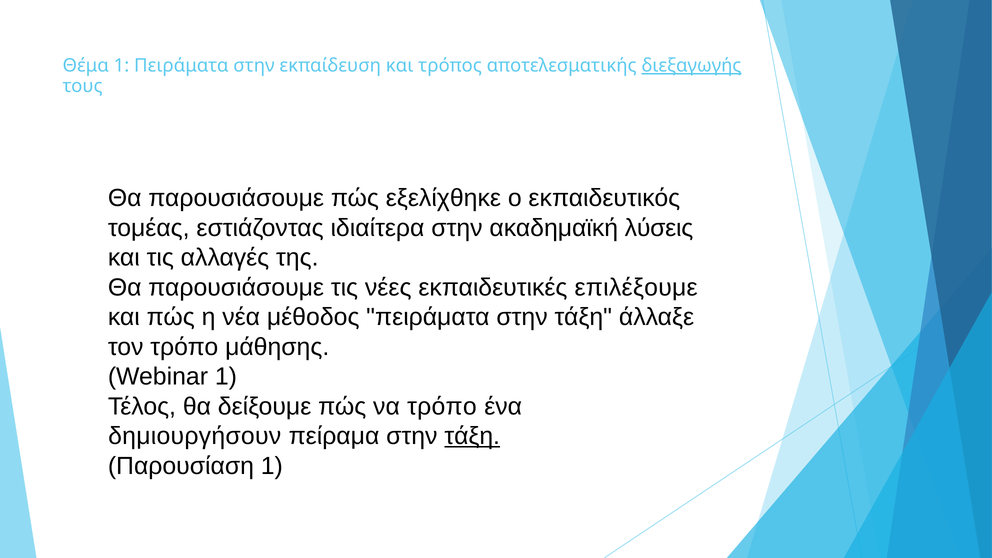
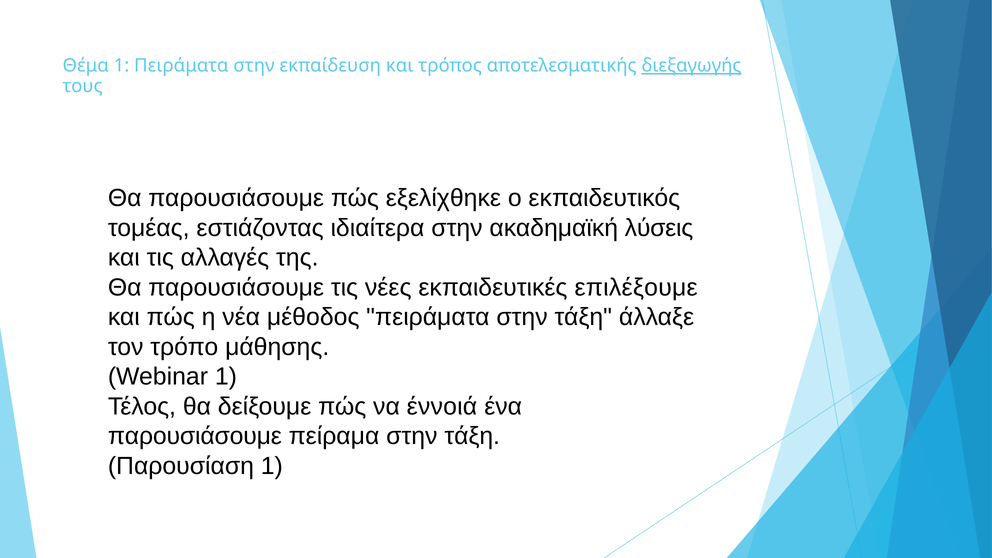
να τρόπο: τρόπο -> έννοιά (442, 407)
δημιουργήσουν: δημιουργήσουν -> παρουσιάσουμε (195, 436)
τάξη underline: present -> none (472, 436)
